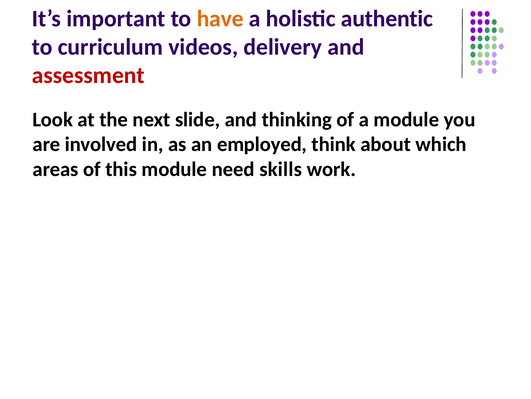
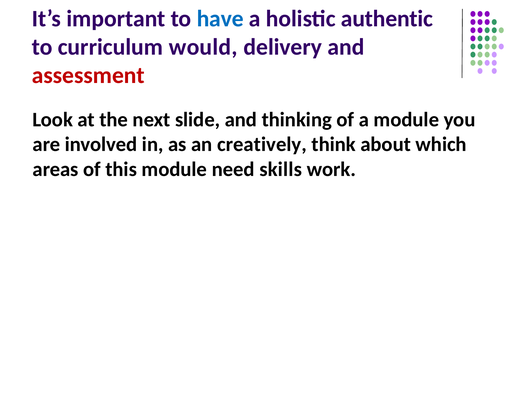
have colour: orange -> blue (220, 19)
videos: videos -> would (203, 47)
employed: employed -> creatively (262, 144)
